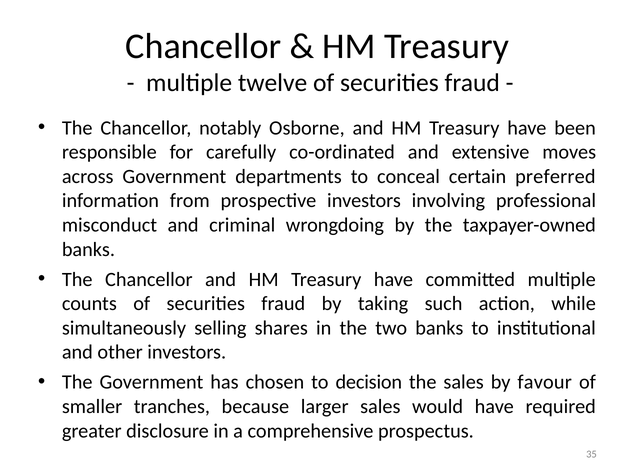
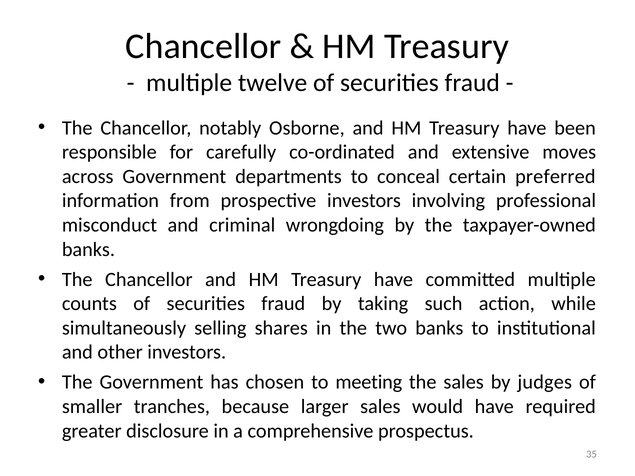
decision: decision -> meeting (369, 382)
favour: favour -> judges (545, 382)
